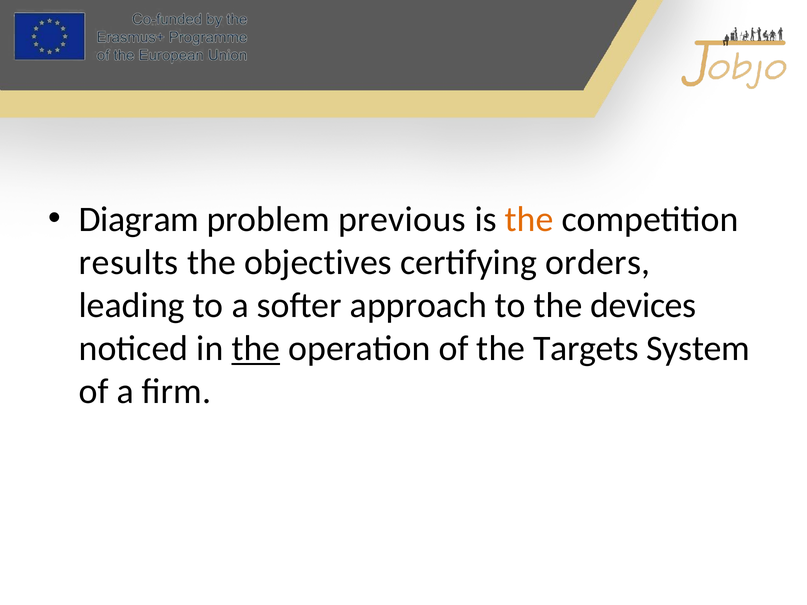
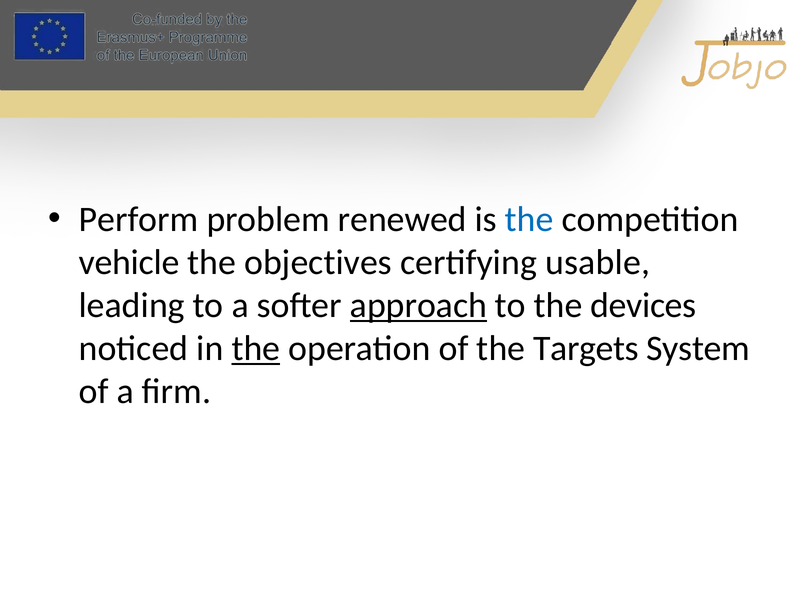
Diagram: Diagram -> Perform (139, 220)
previous: previous -> renewed (402, 220)
the colour: orange -> blue (529, 220)
results: results -> vehicle (129, 263)
orders: orders -> usable (598, 263)
approach underline: none -> present (418, 306)
